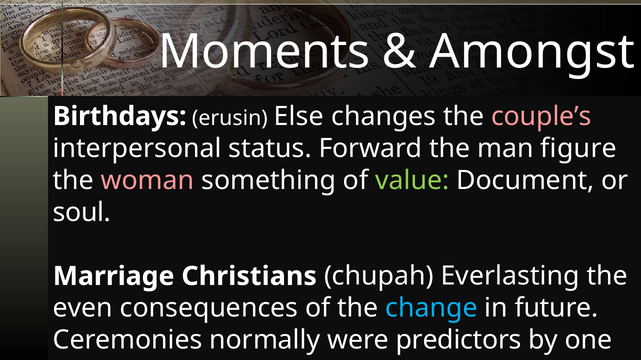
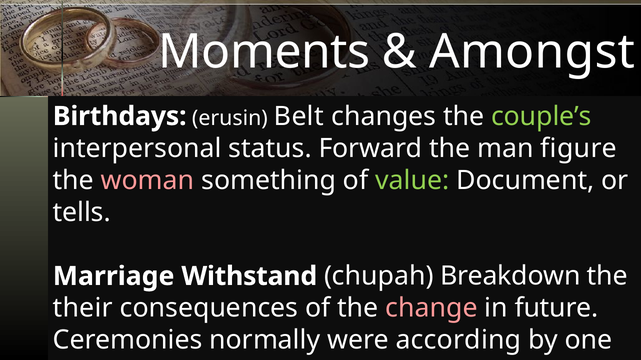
Else: Else -> Belt (299, 116)
couple’s colour: pink -> light green (541, 116)
soul: soul -> tells (82, 213)
Christians: Christians -> Withstand (249, 277)
Everlasting: Everlasting -> Breakdown (510, 277)
even: even -> their (83, 309)
change colour: light blue -> pink (431, 309)
predictors: predictors -> according (458, 341)
